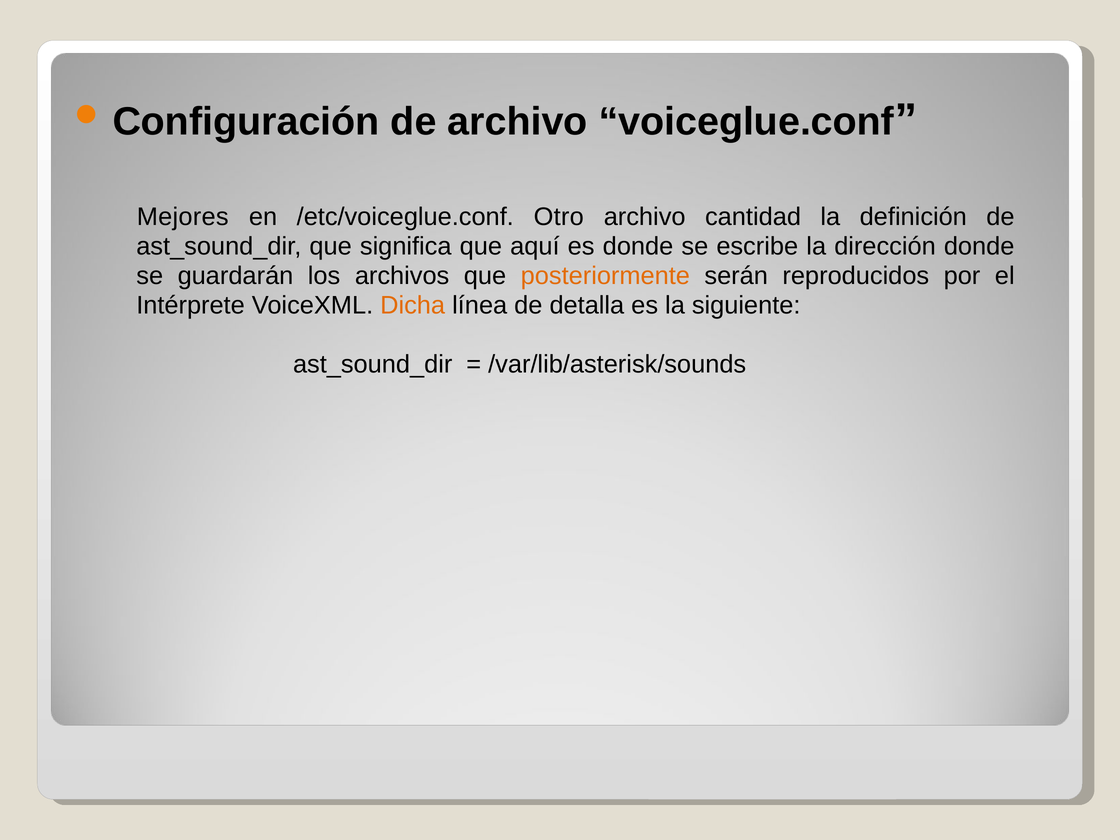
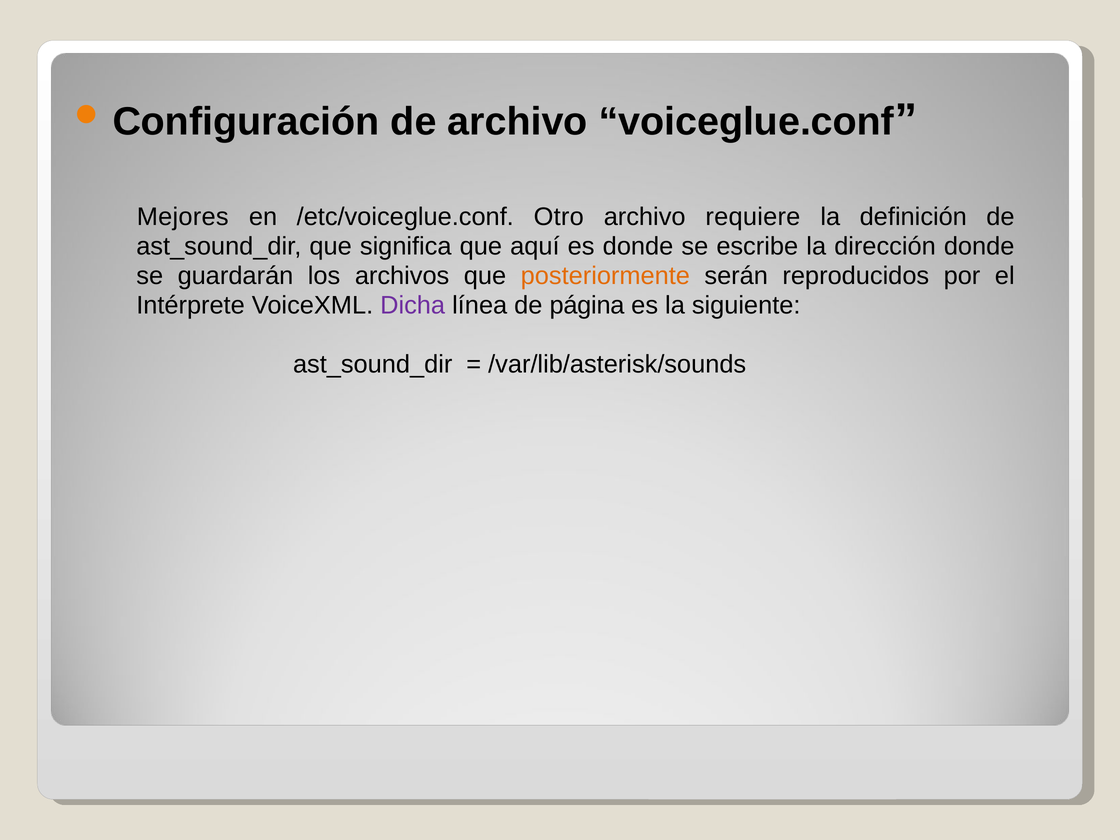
cantidad: cantidad -> requiere (753, 217)
Dicha colour: orange -> purple (413, 305)
detalla: detalla -> página (587, 305)
